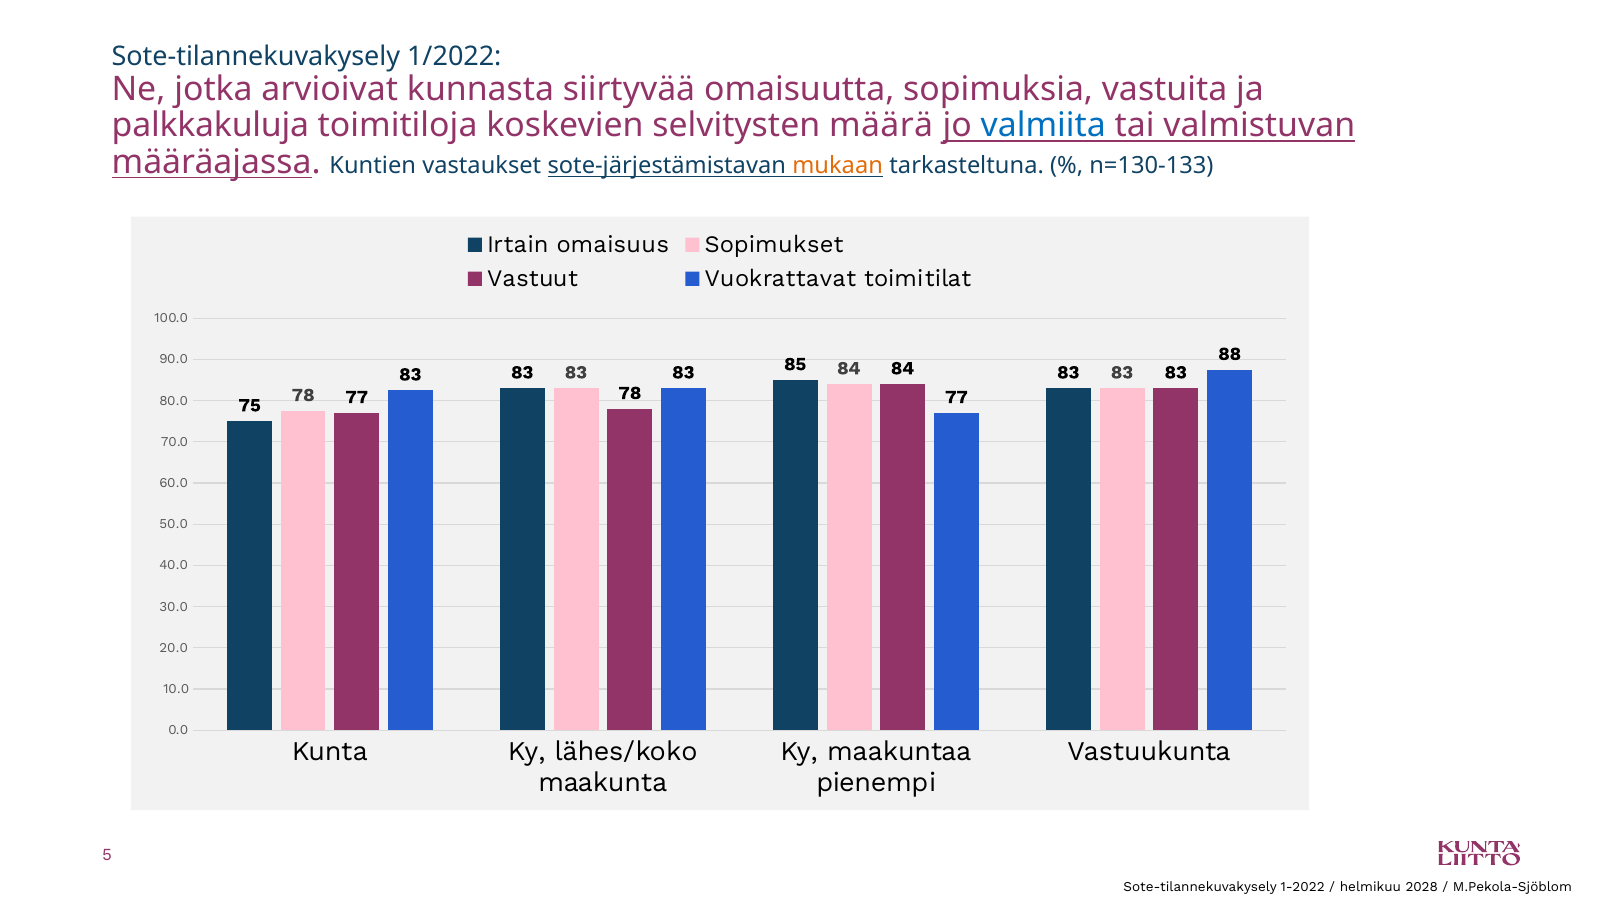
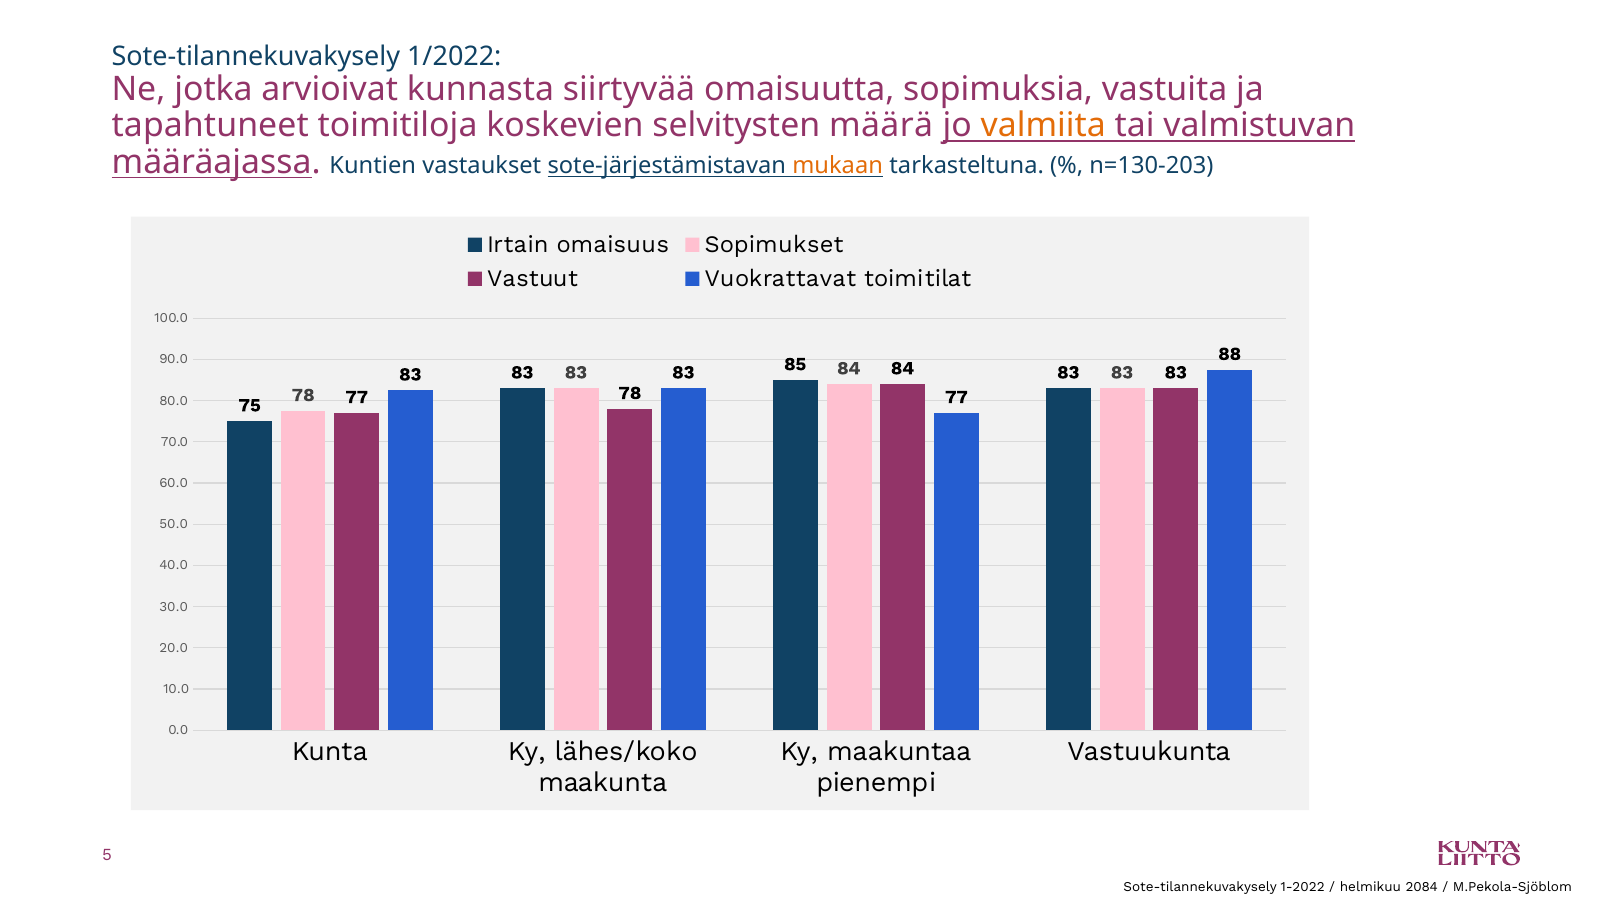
palkkakuluja: palkkakuluja -> tapahtuneet (210, 126)
valmiita colour: blue -> orange (1043, 126)
n=130-133: n=130-133 -> n=130-203 (1151, 166)
2028: 2028 -> 2084 (1422, 888)
